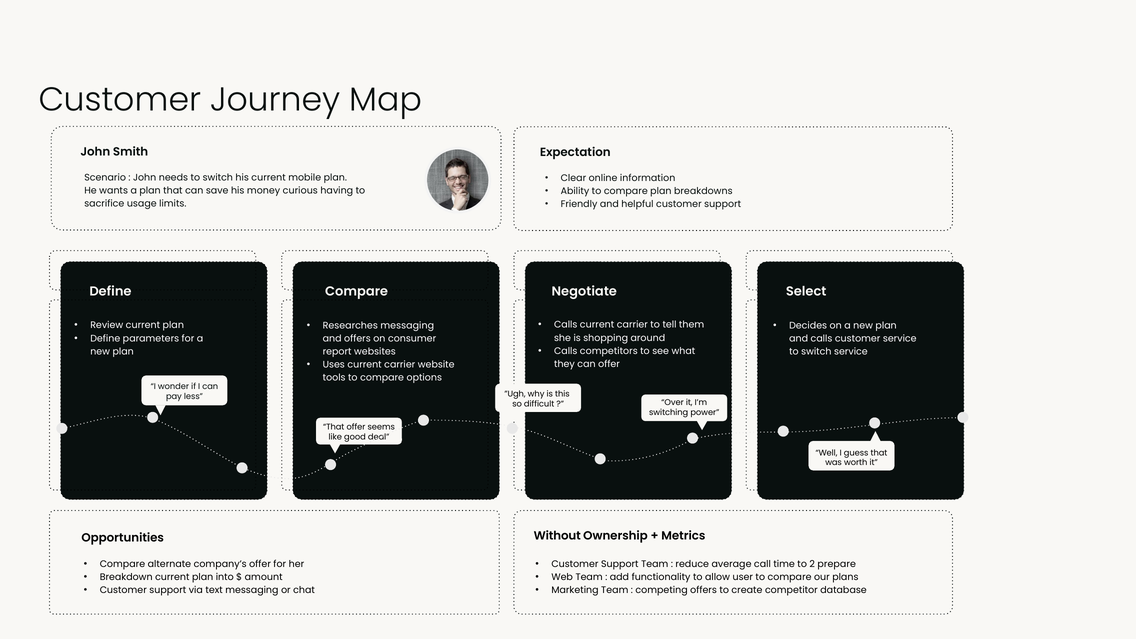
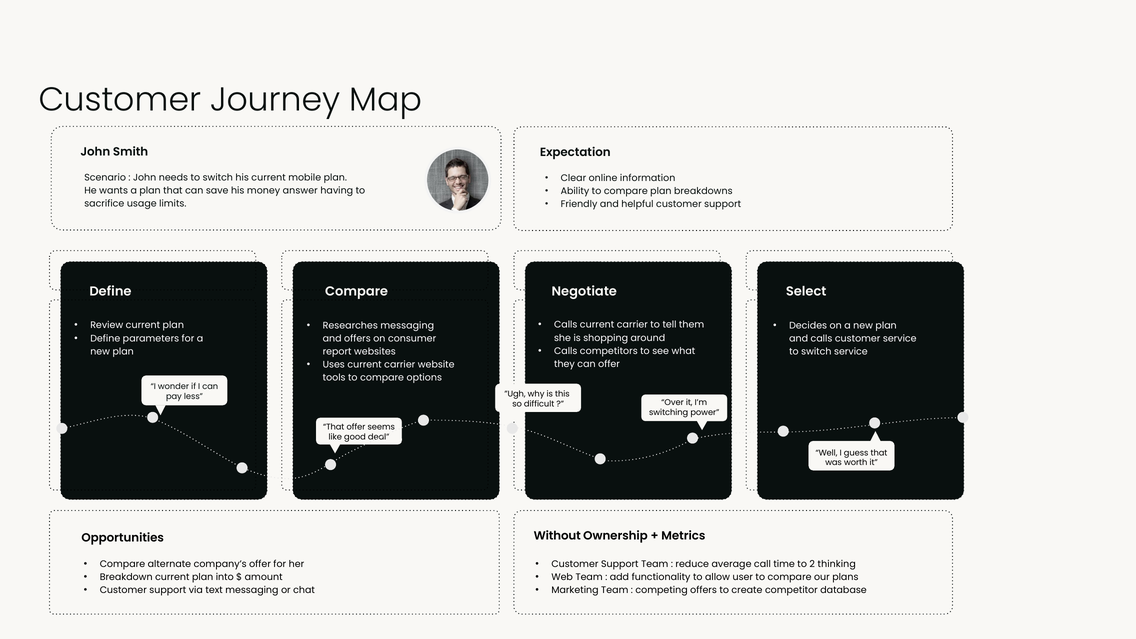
curious: curious -> answer (300, 191)
prepare: prepare -> thinking (837, 564)
